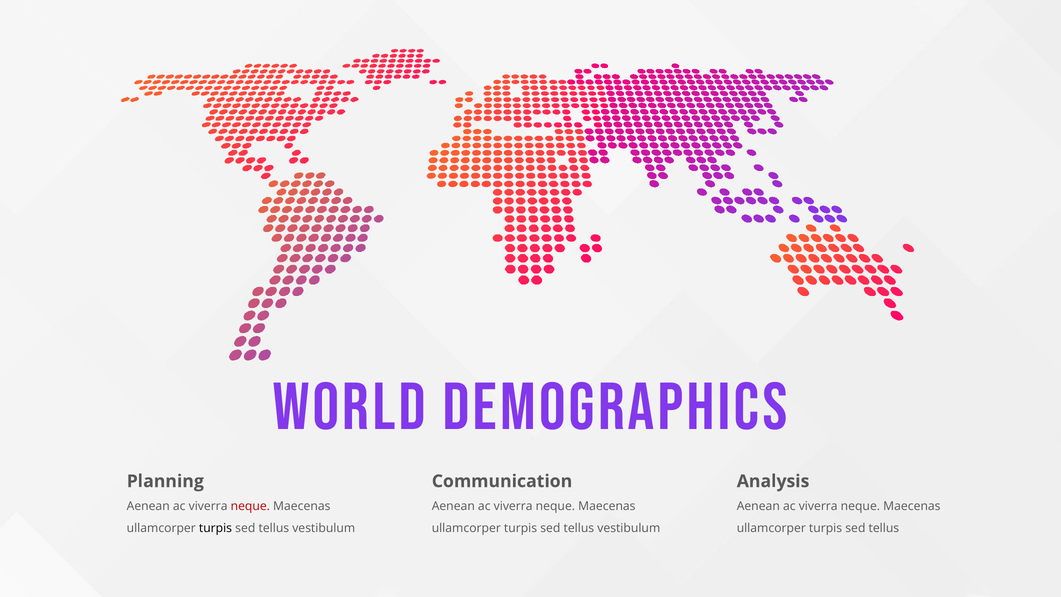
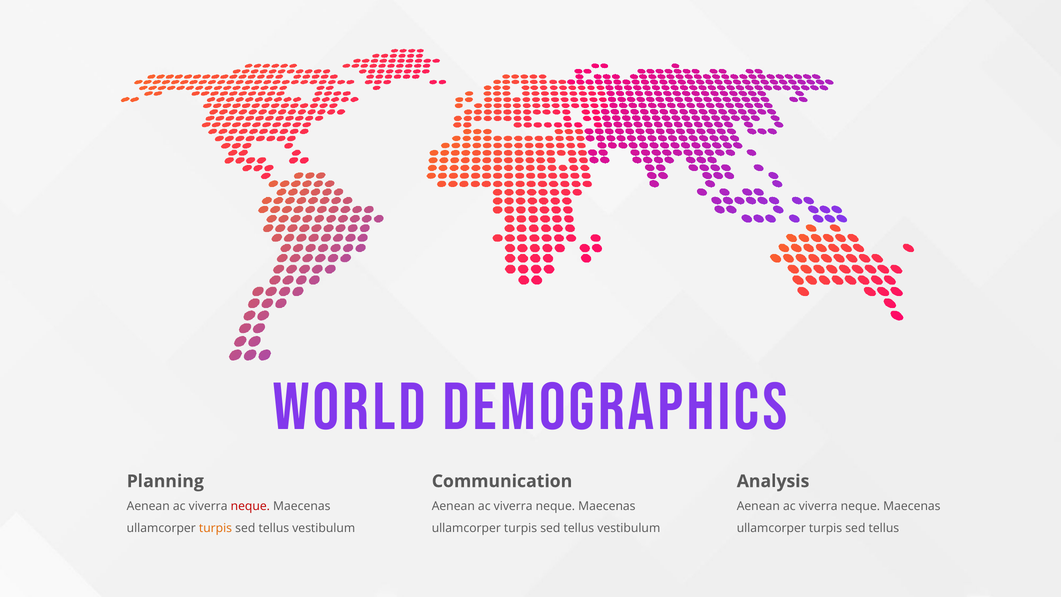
turpis colour: black -> orange (215, 528)
